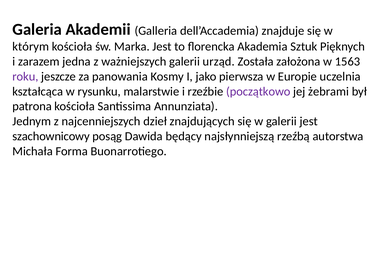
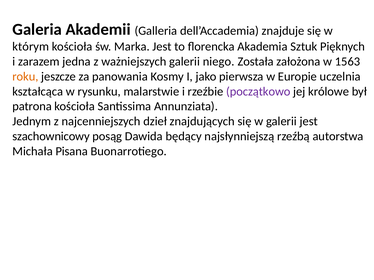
urząd: urząd -> niego (219, 62)
roku colour: purple -> orange (25, 77)
żebrami: żebrami -> królowe (329, 92)
Forma: Forma -> Pisana (72, 151)
